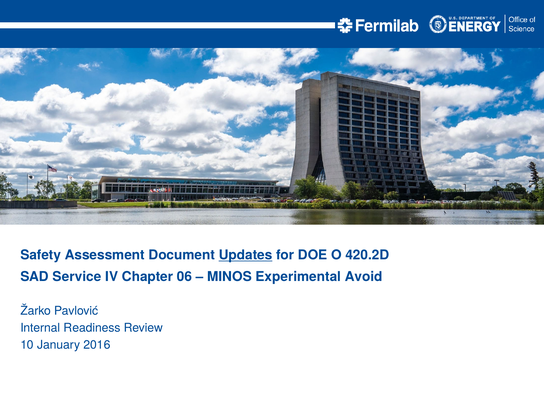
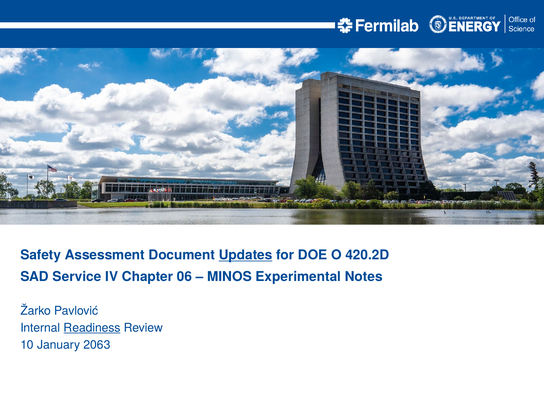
Avoid: Avoid -> Notes (364, 277)
Readiness underline: none -> present (92, 328)
2016: 2016 -> 2063 (97, 345)
